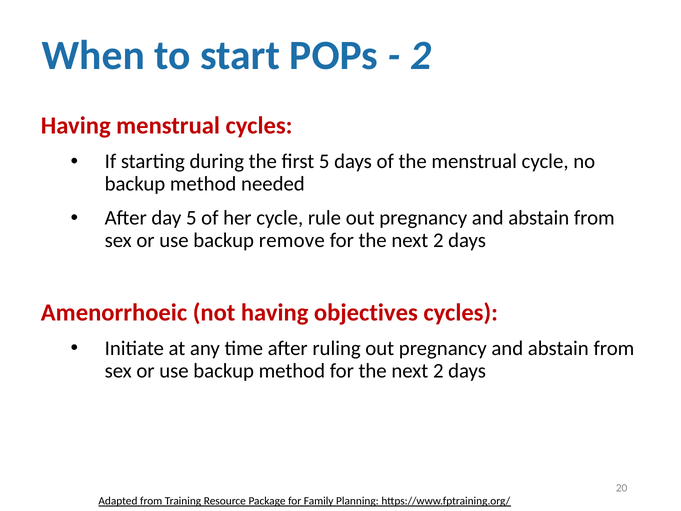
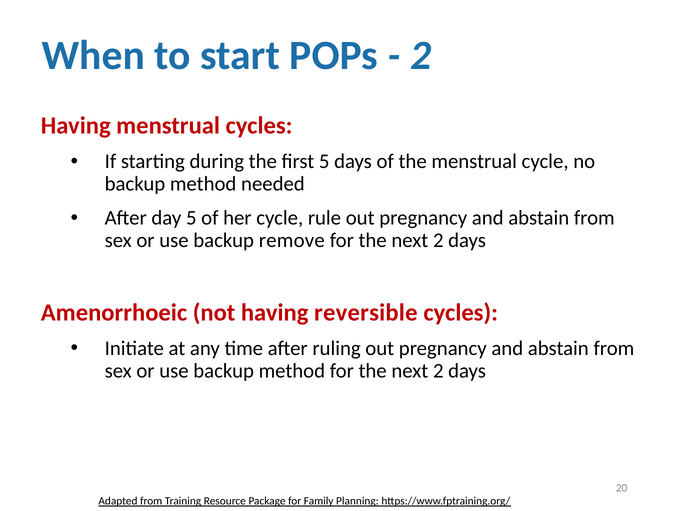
objectives: objectives -> reversible (366, 312)
